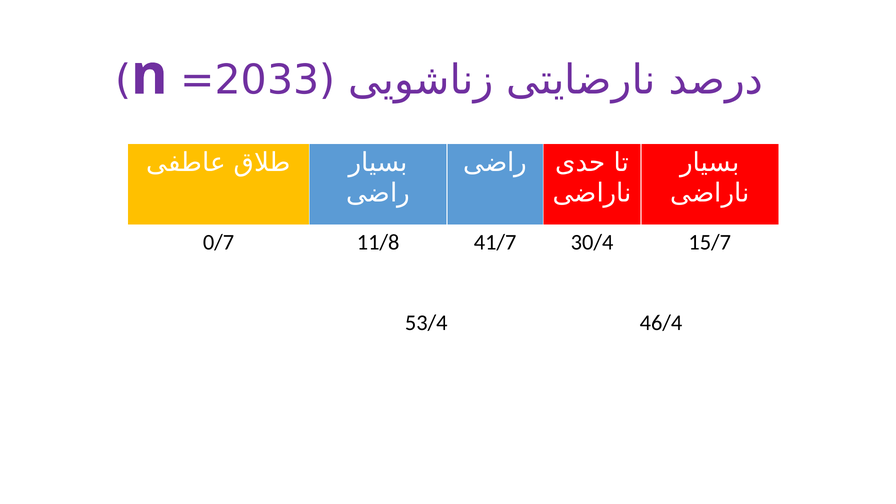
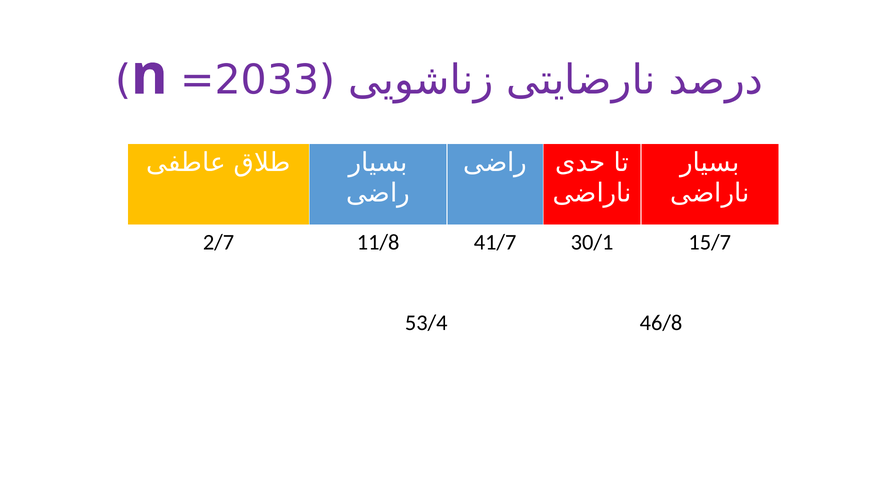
0/7: 0/7 -> 2/7 (219, 242)
30/4: 30/4 -> 30/1 (592, 242)
46/4: 46/4 -> 46/8 (661, 323)
